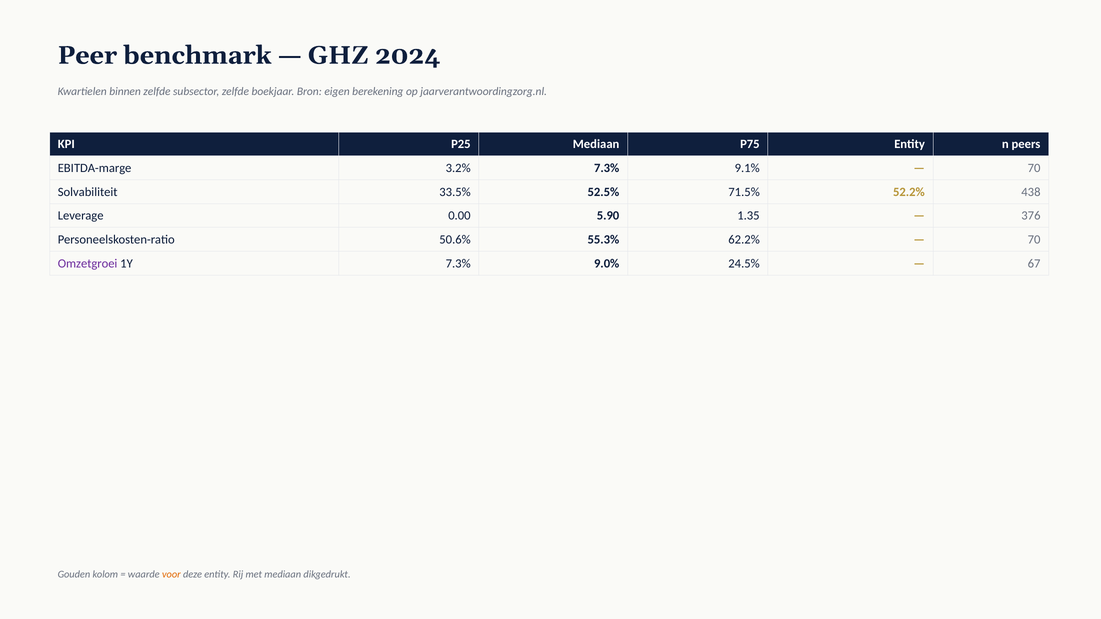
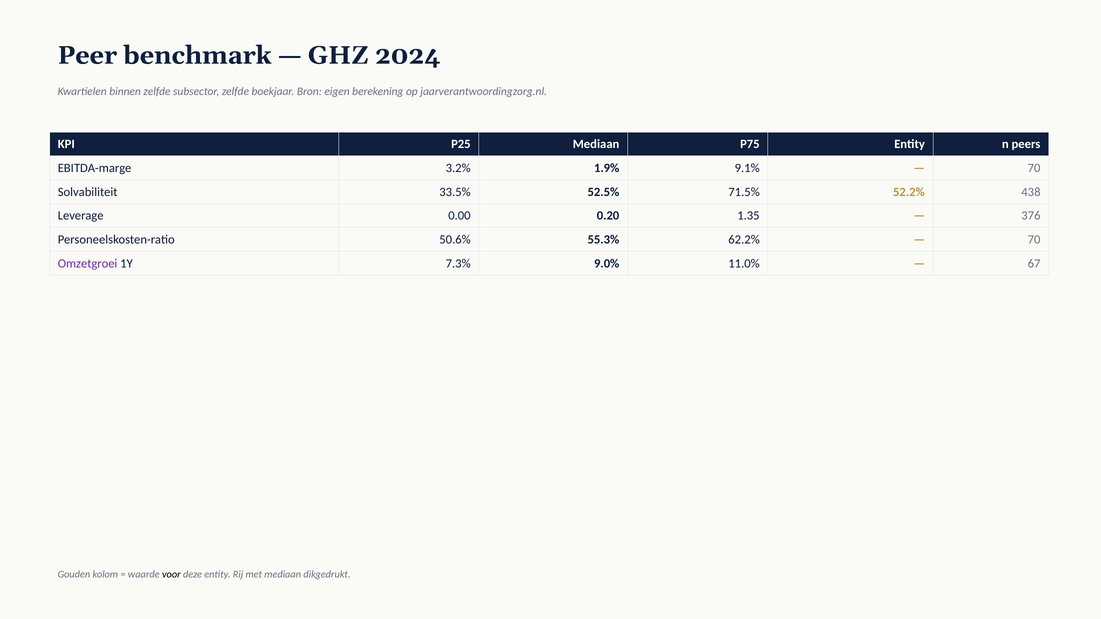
3.2% 7.3%: 7.3% -> 1.9% (607, 168)
5.90: 5.90 -> 0.20 (608, 216)
24.5%: 24.5% -> 11.0% (744, 264)
voor colour: orange -> black (171, 575)
